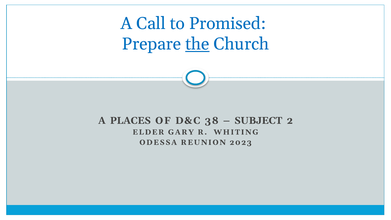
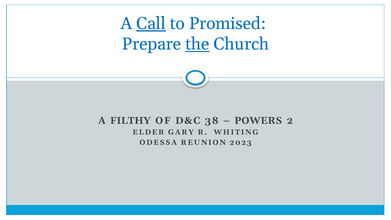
Call underline: none -> present (151, 24)
PLACES: PLACES -> FILTHY (130, 121)
SUBJECT: SUBJECT -> POWERS (258, 121)
